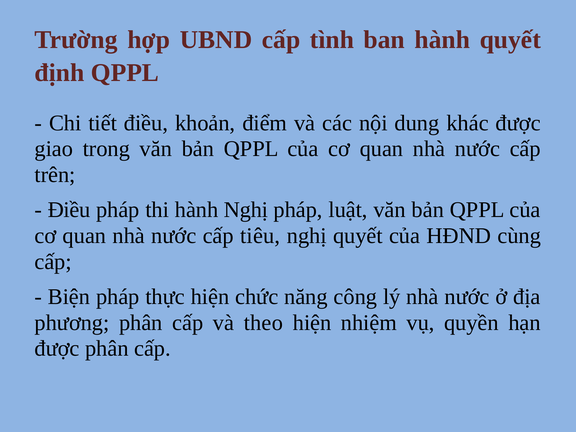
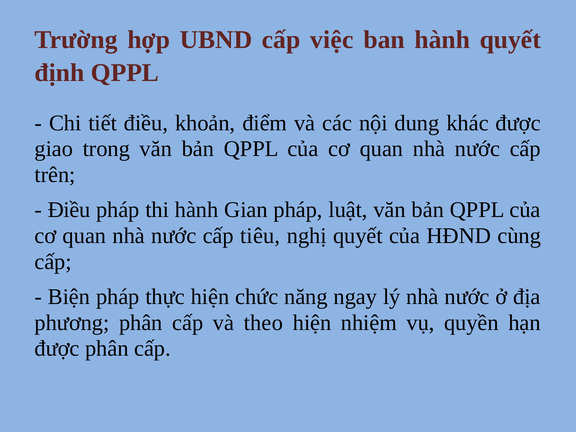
tình: tình -> việc (332, 40)
hành Nghị: Nghị -> Gian (246, 210)
công: công -> ngay (355, 297)
